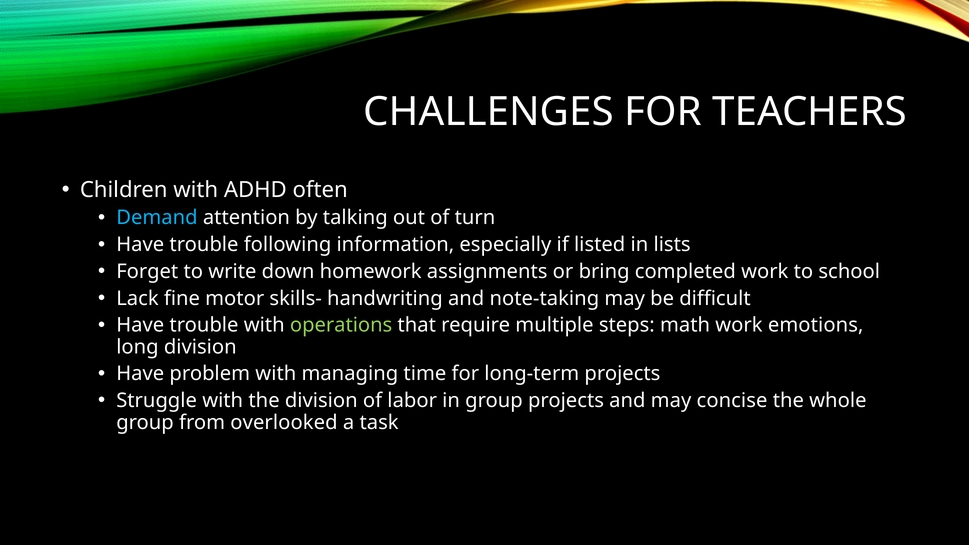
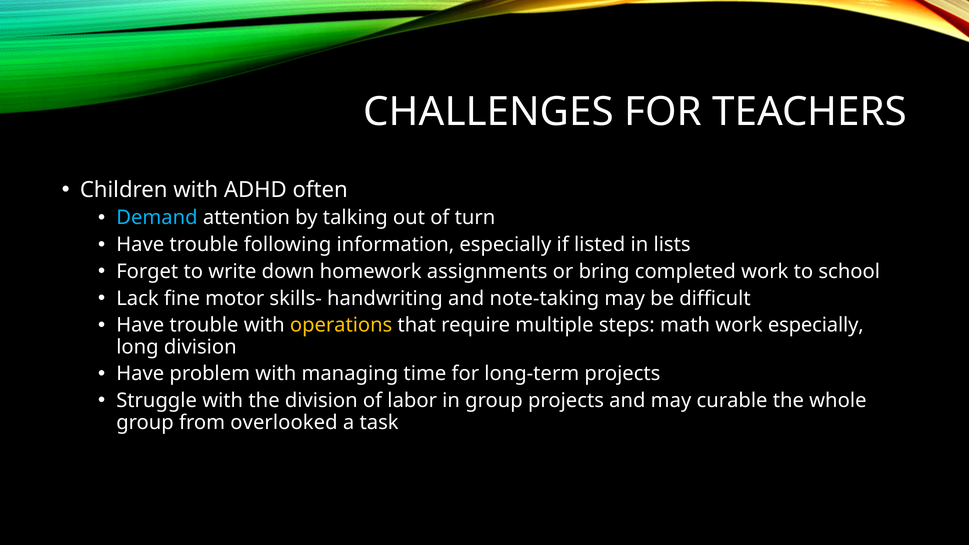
operations colour: light green -> yellow (341, 325)
work emotions: emotions -> especially (816, 325)
concise: concise -> curable (732, 401)
